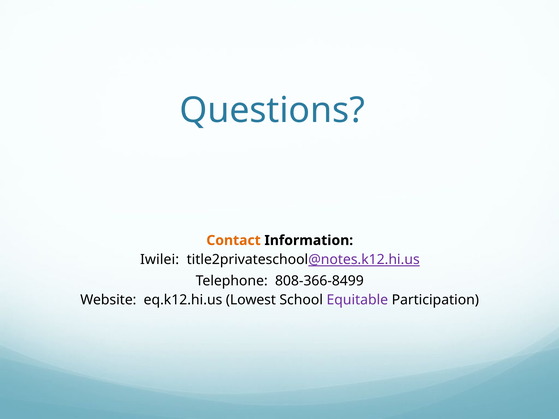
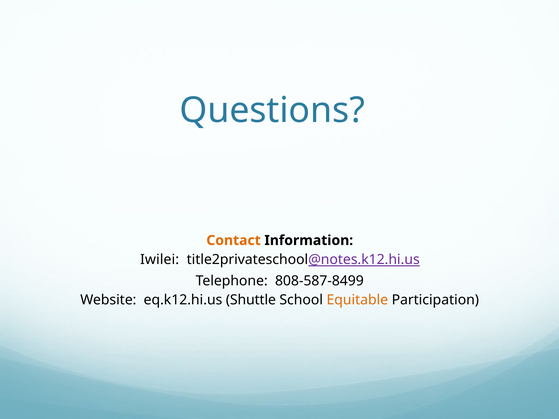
808-366-8499: 808-366-8499 -> 808-587-8499 (319, 281)
Lowest: Lowest -> Shuttle (251, 300)
Equitable colour: purple -> orange (357, 300)
